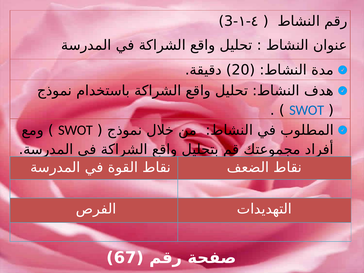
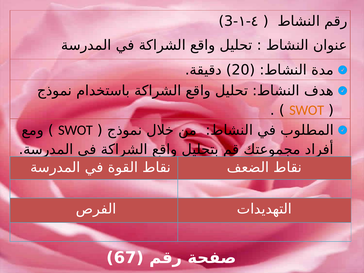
SWOT colour: blue -> orange (307, 110)
